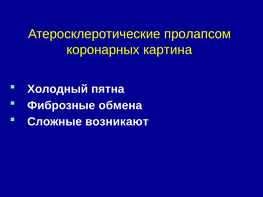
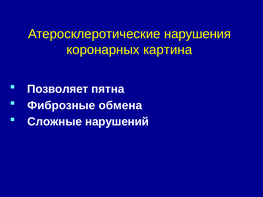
пролапсом: пролапсом -> нарушения (198, 34)
Холодный: Холодный -> Позволяет (58, 89)
возникают: возникают -> нарушений (117, 122)
